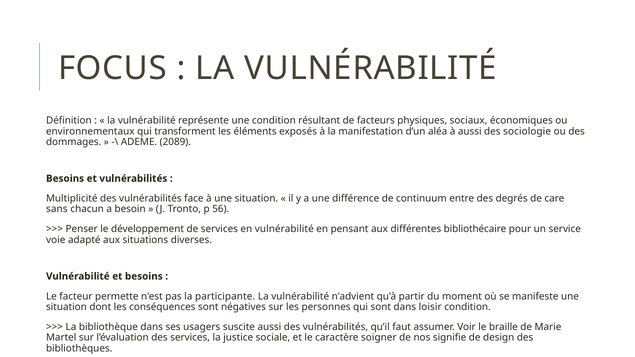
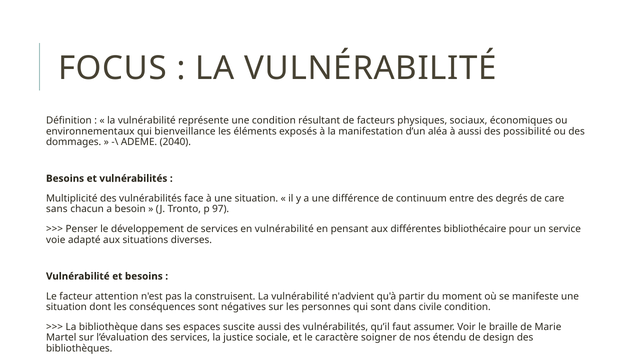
transforment: transforment -> bienveillance (185, 131)
sociologie: sociologie -> possibilité (527, 131)
2089: 2089 -> 2040 (175, 142)
56: 56 -> 97 (221, 209)
permette: permette -> attention (117, 296)
participante: participante -> construisent (225, 296)
loisir: loisir -> civile (430, 307)
usagers: usagers -> espaces (202, 327)
signifie: signifie -> étendu (450, 338)
